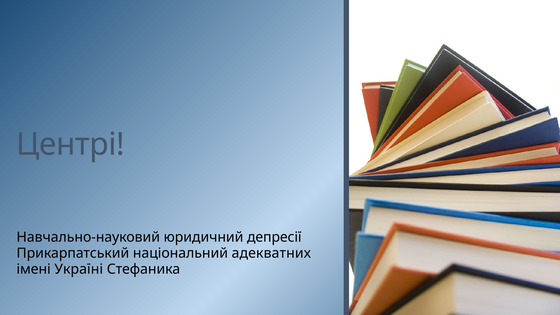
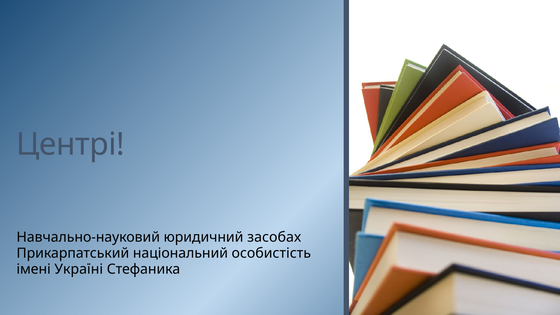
депресії: депресії -> засобах (274, 237)
адекватних: адекватних -> особистість (271, 253)
